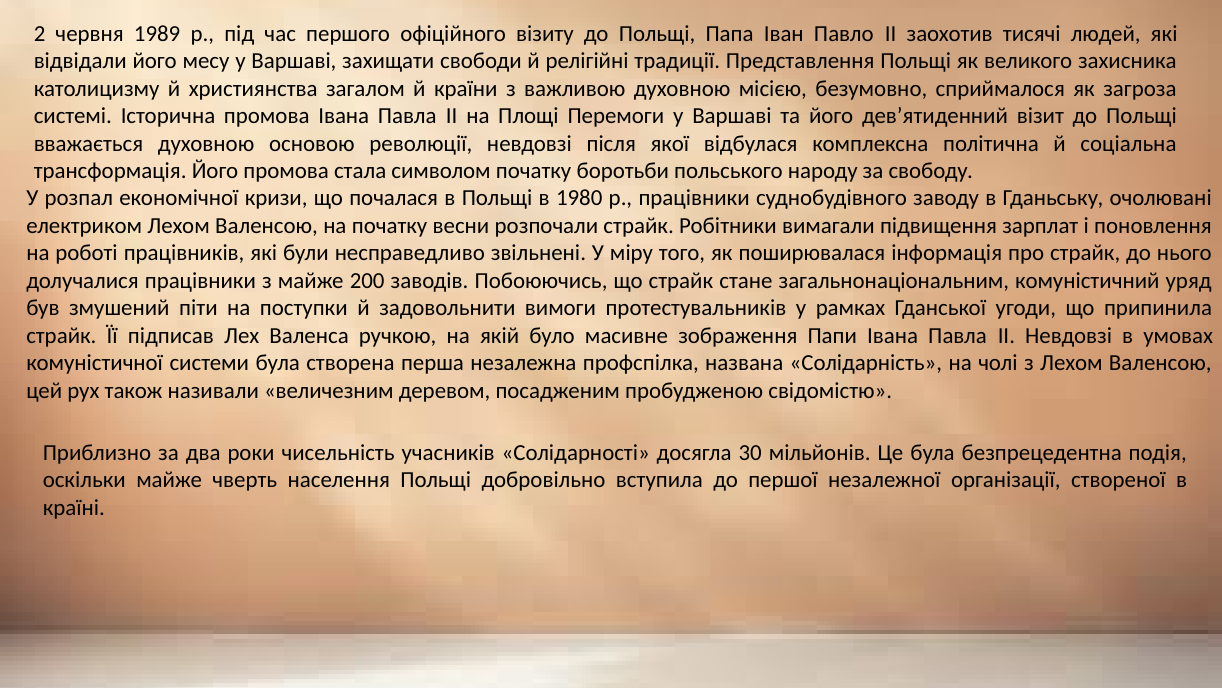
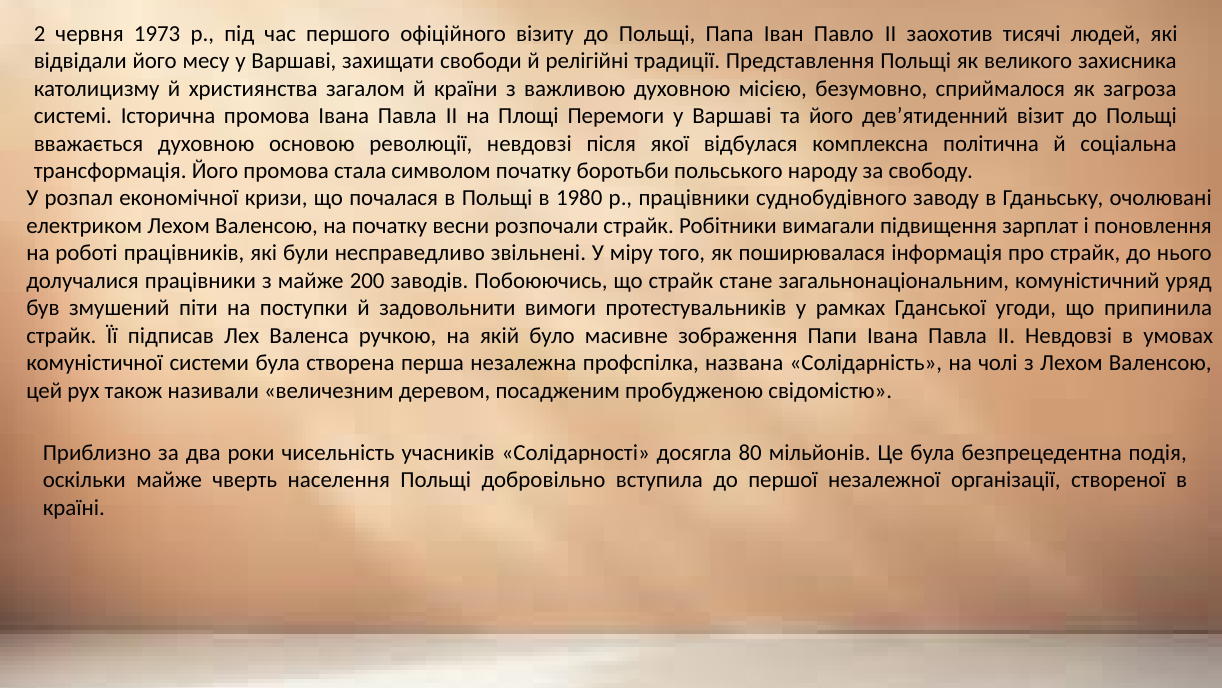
1989: 1989 -> 1973 (157, 34)
30: 30 -> 80 (750, 452)
